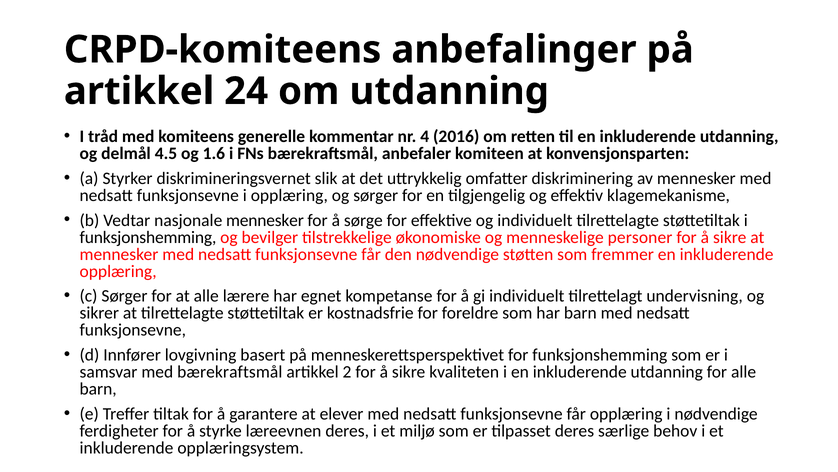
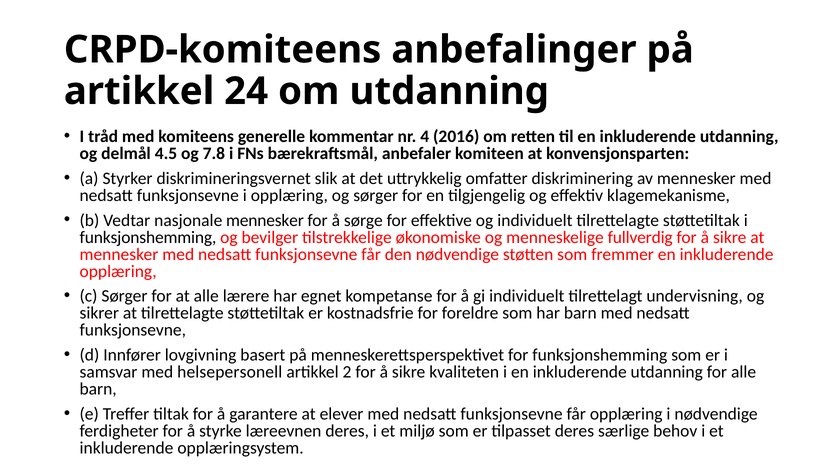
1.6: 1.6 -> 7.8 (214, 153)
personer: personer -> fullverdig (640, 237)
med bærekraftsmål: bærekraftsmål -> helsepersonell (230, 372)
